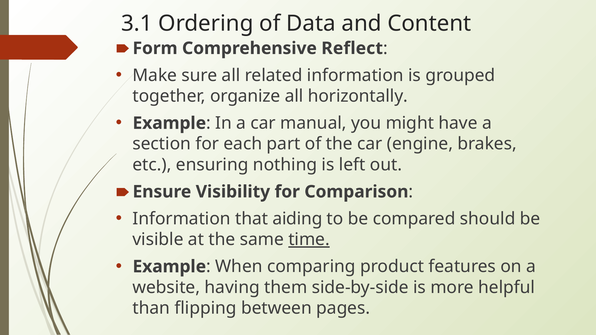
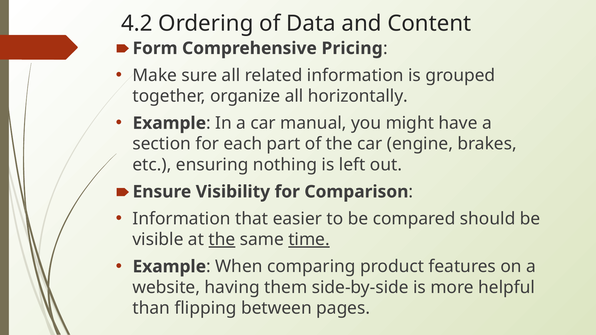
3.1: 3.1 -> 4.2 (137, 24)
Reflect: Reflect -> Pricing (352, 48)
aiding: aiding -> easier (297, 219)
the underline: none -> present (222, 240)
